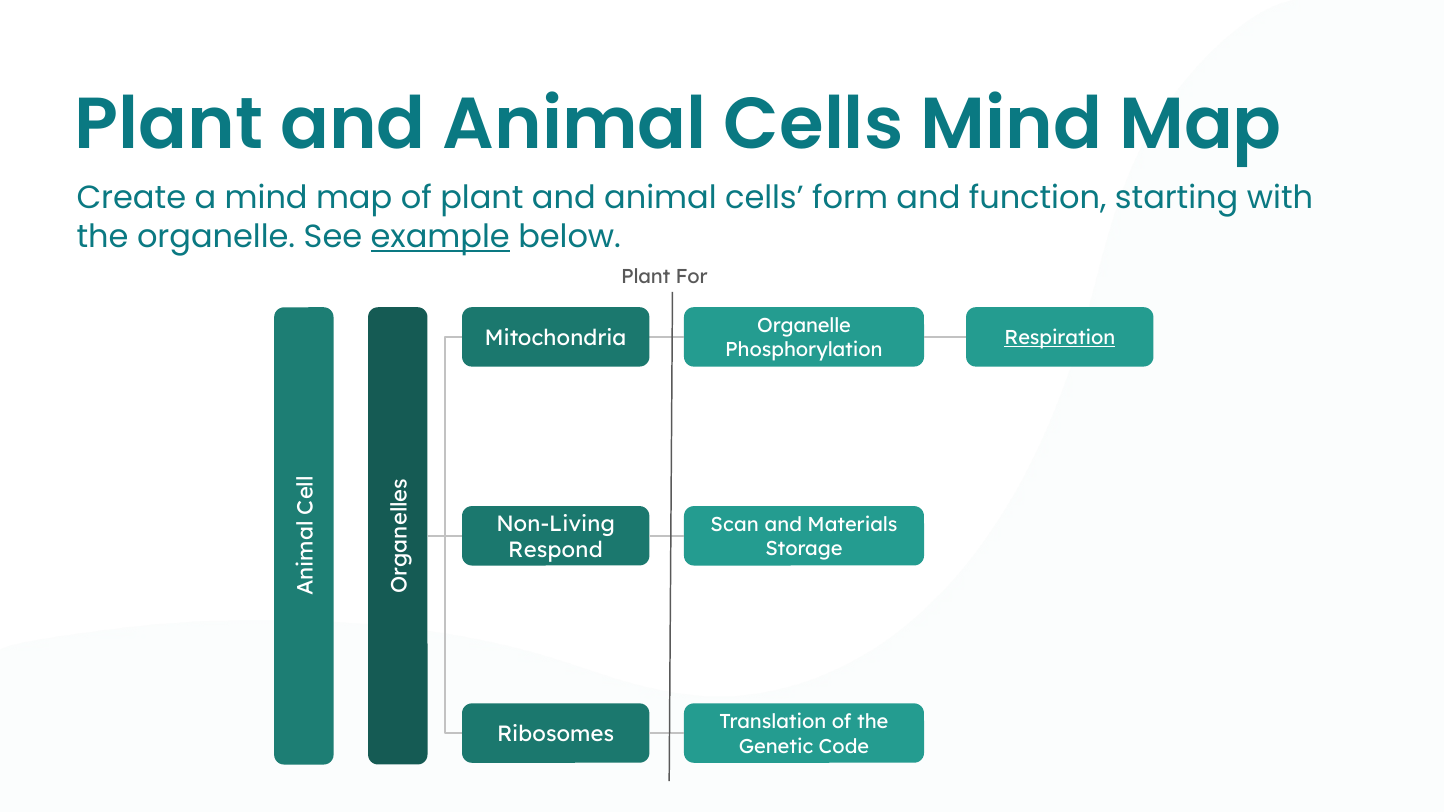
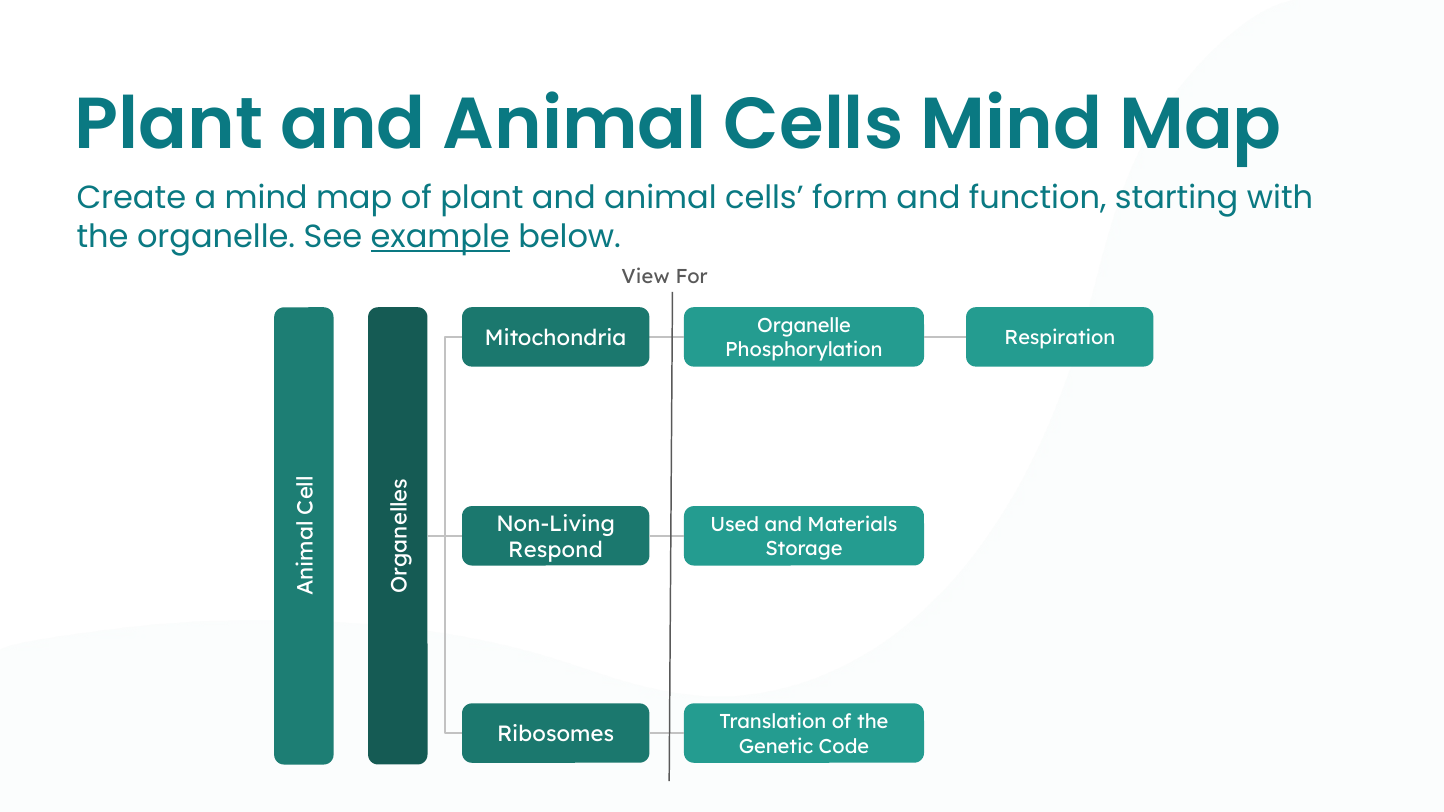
Plant: Plant -> View (646, 277)
Respiration underline: present -> none (1060, 338)
Scan: Scan -> Used (735, 525)
